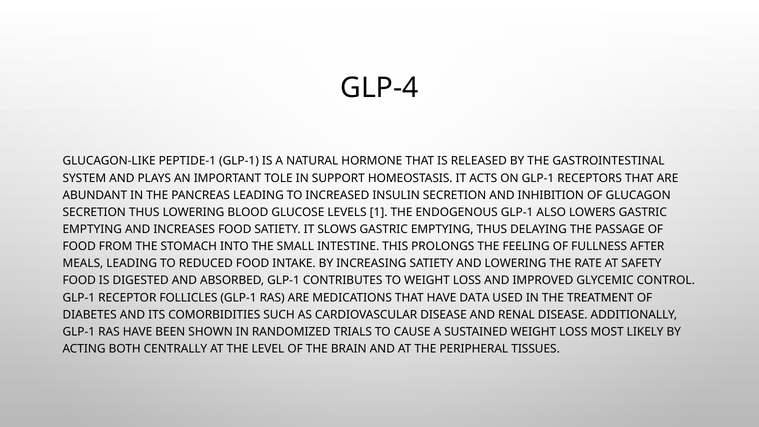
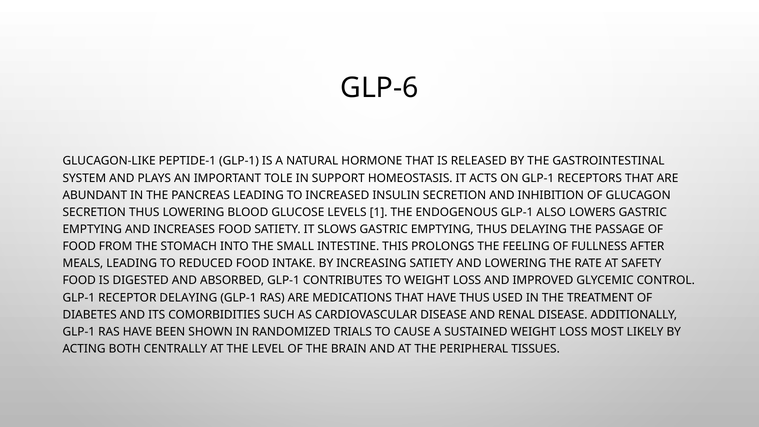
GLP-4: GLP-4 -> GLP-6 (379, 88)
RECEPTOR FOLLICLES: FOLLICLES -> DELAYING (188, 298)
HAVE DATA: DATA -> THUS (474, 298)
